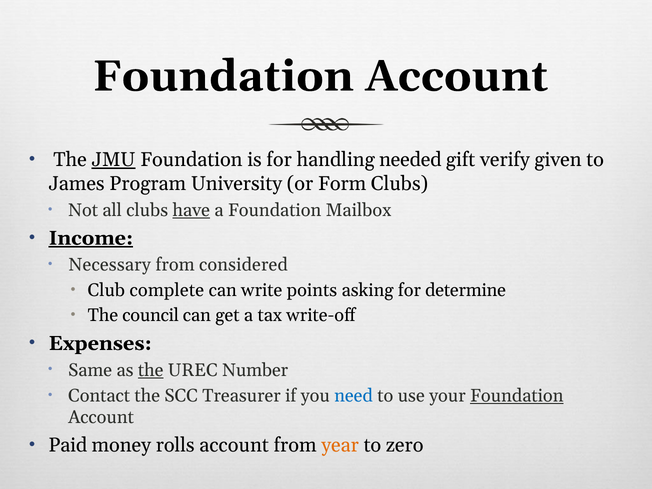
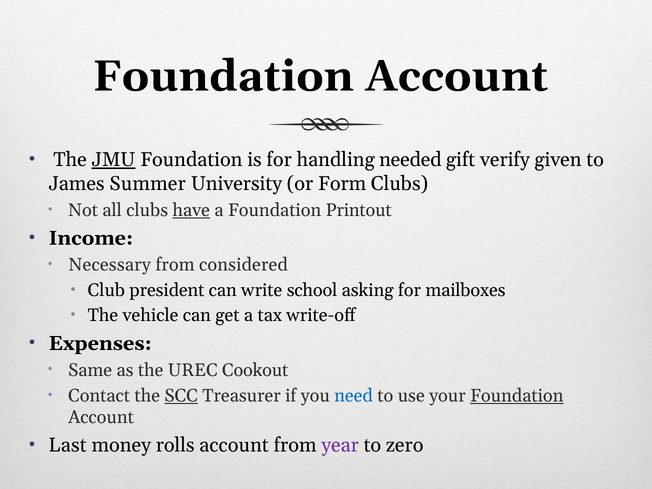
Program: Program -> Summer (148, 184)
Mailbox: Mailbox -> Printout (359, 210)
Income underline: present -> none (91, 238)
complete: complete -> president (167, 290)
points: points -> school (312, 290)
determine: determine -> mailboxes (465, 290)
council: council -> vehicle (151, 316)
the underline: present -> none (151, 370)
Number: Number -> Cookout (255, 370)
SCC underline: none -> present (181, 396)
Paid: Paid -> Last (68, 445)
year colour: orange -> purple (340, 445)
